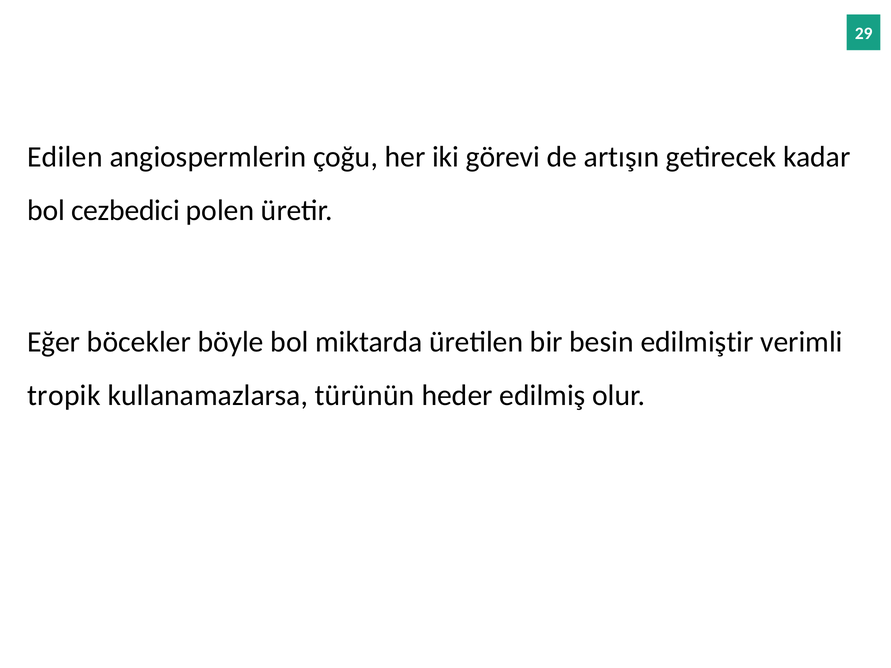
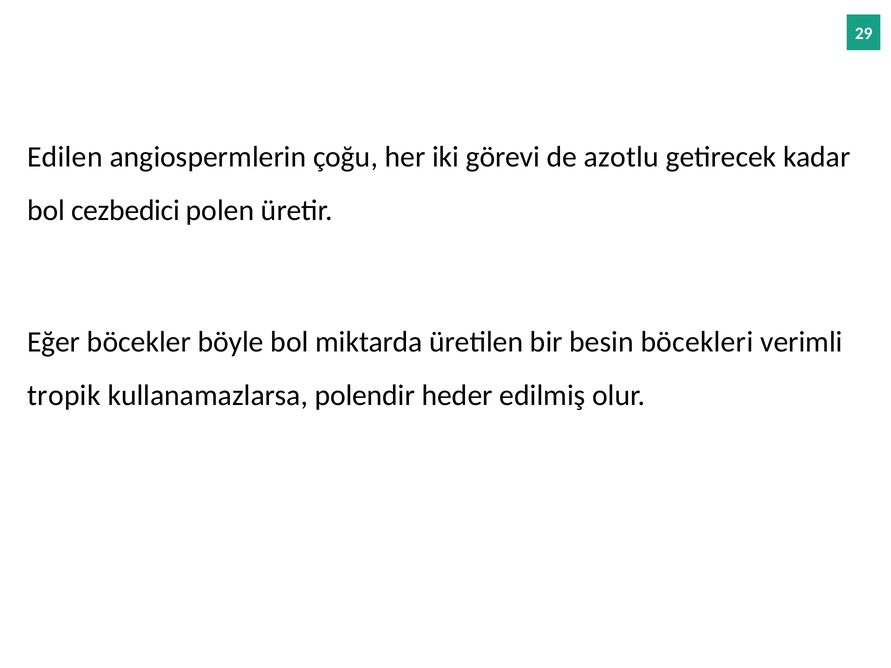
artışın: artışın -> azotlu (621, 157)
edilmiştir: edilmiştir -> böcekleri (697, 342)
türünün: türünün -> polendir (365, 396)
